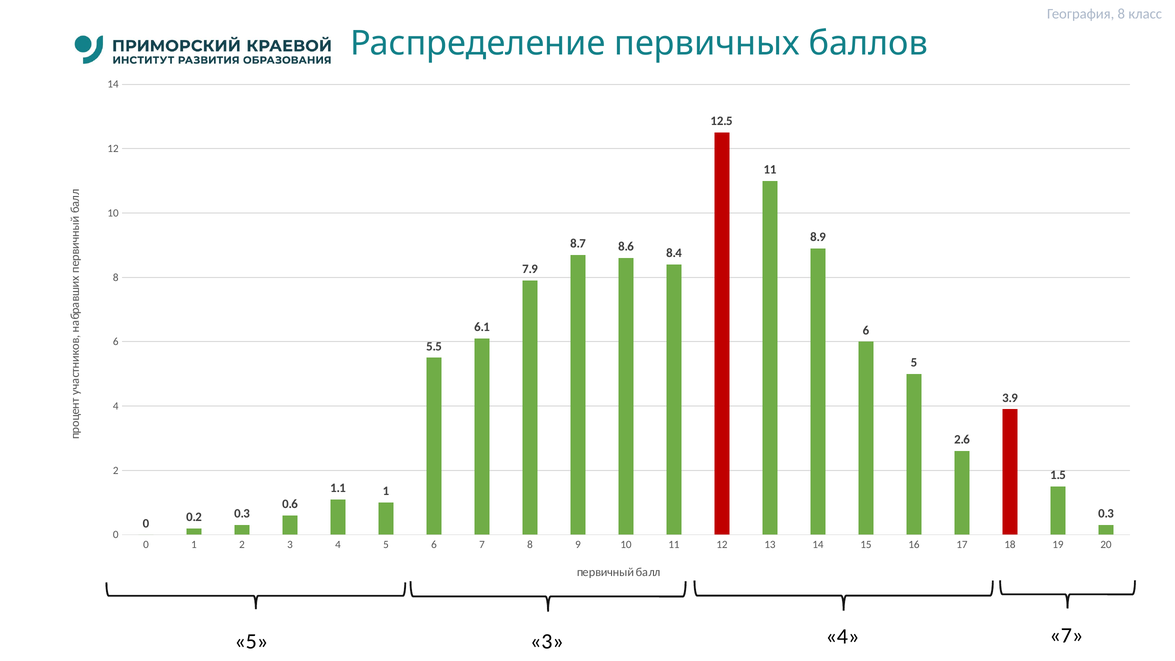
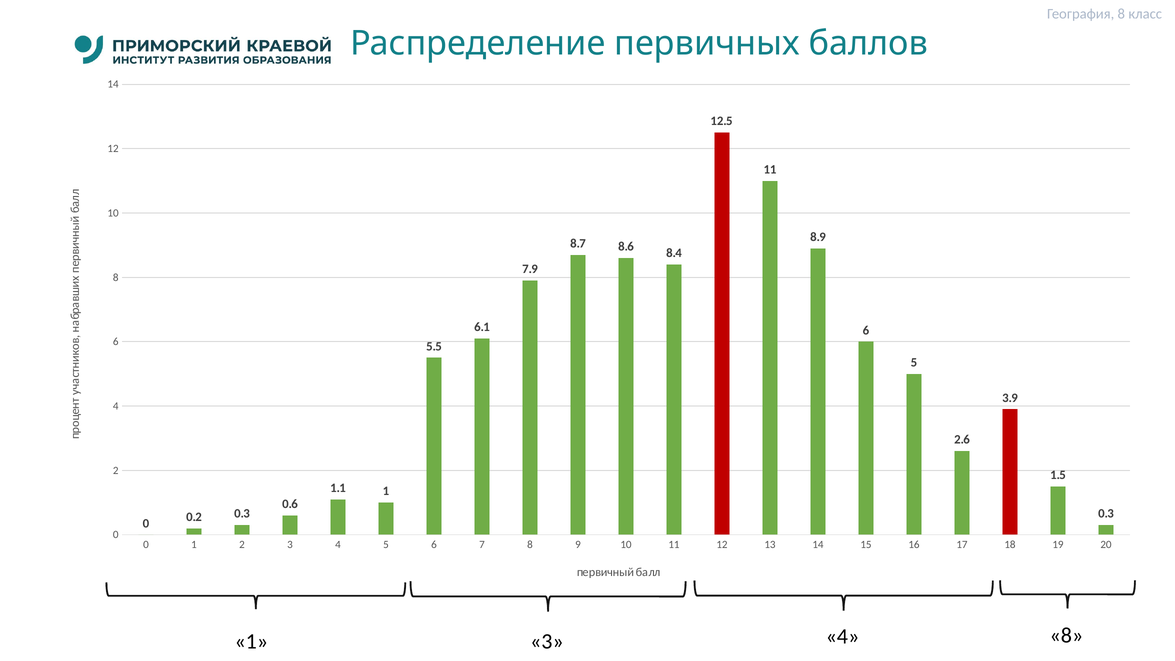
5: 5 -> 1 (251, 642)
4 7: 7 -> 8 (1066, 635)
